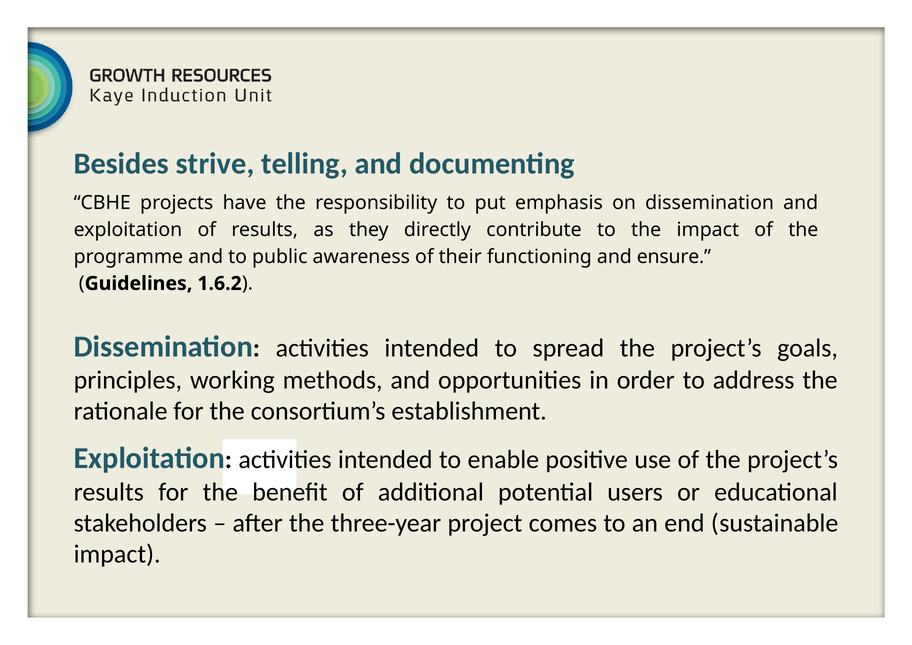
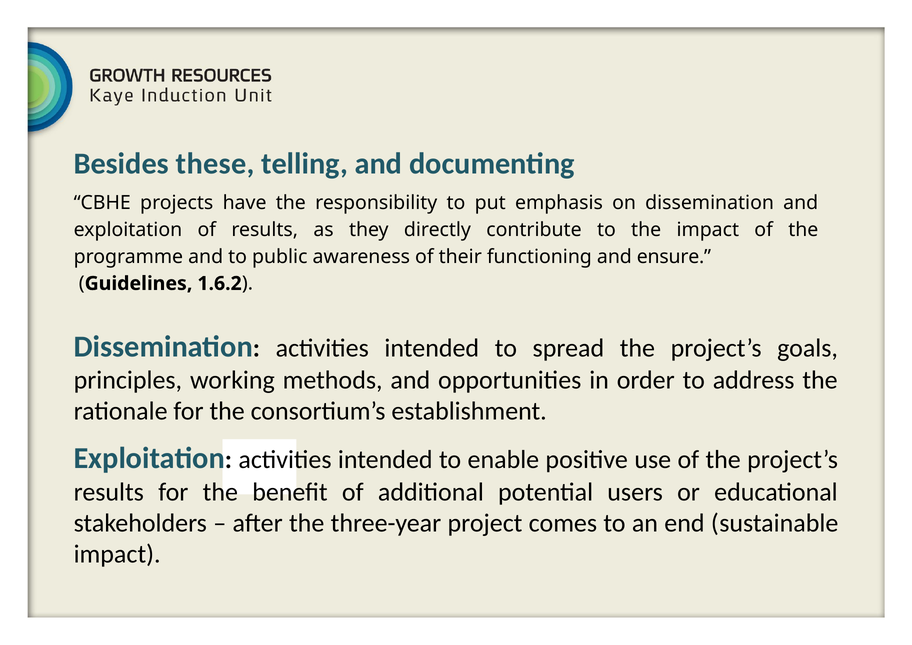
strive: strive -> these (215, 164)
